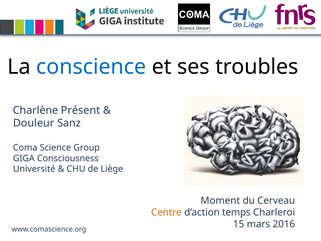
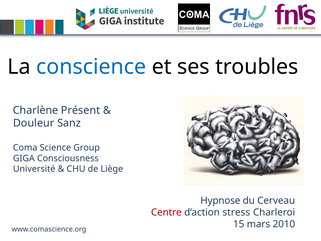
Moment: Moment -> Hypnose (220, 200)
Centre colour: orange -> red (166, 212)
temps: temps -> stress (236, 212)
2016: 2016 -> 2010 (284, 224)
